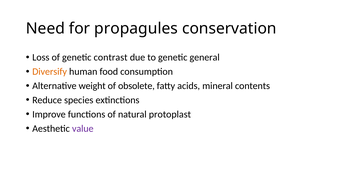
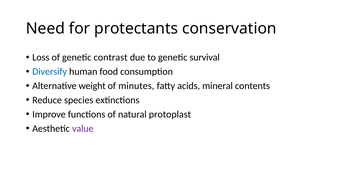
propagules: propagules -> protectants (136, 29)
general: general -> survival (205, 57)
Diversify colour: orange -> blue (50, 72)
obsolete: obsolete -> minutes (136, 86)
